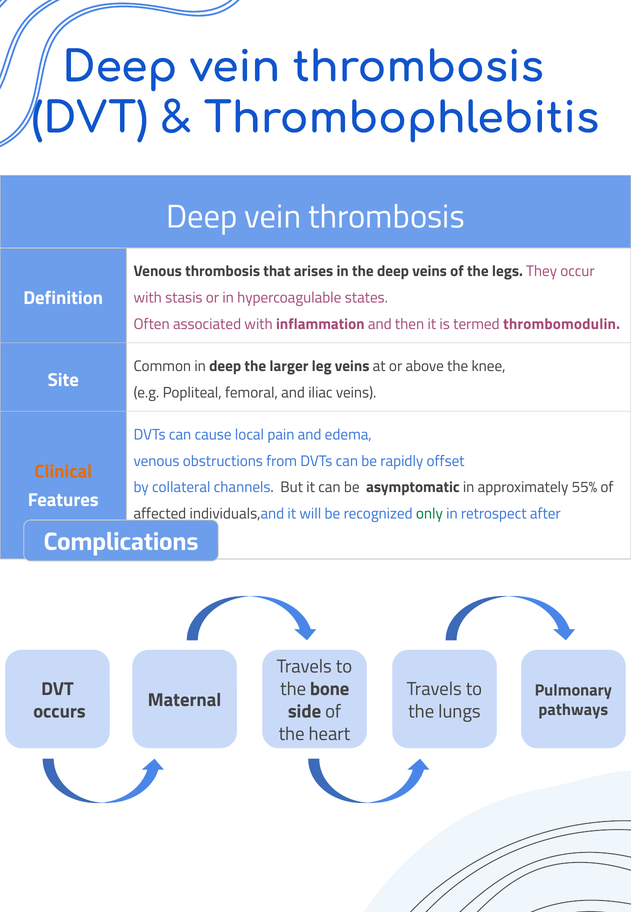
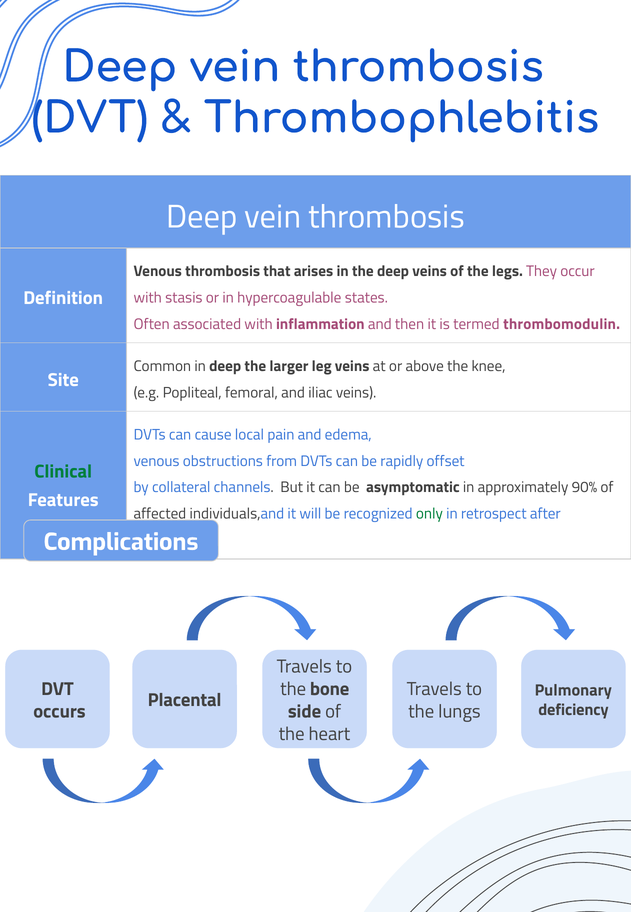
Clinical colour: orange -> green (63, 471)
55%: 55% -> 90% (584, 487)
Maternal: Maternal -> Placental (185, 700)
pathways: pathways -> deficiency (573, 710)
